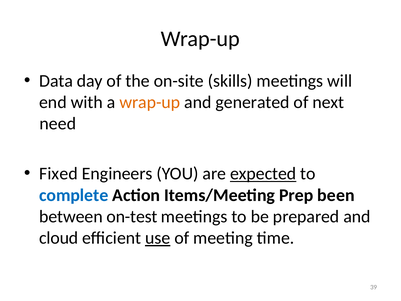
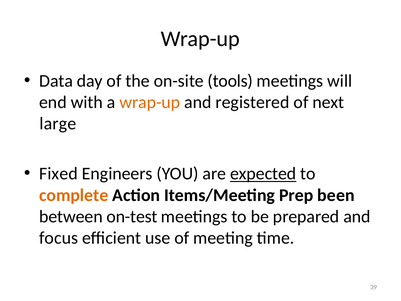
skills: skills -> tools (230, 81)
generated: generated -> registered (253, 102)
need: need -> large (58, 124)
complete colour: blue -> orange (74, 195)
cloud: cloud -> focus (59, 238)
use underline: present -> none (158, 238)
